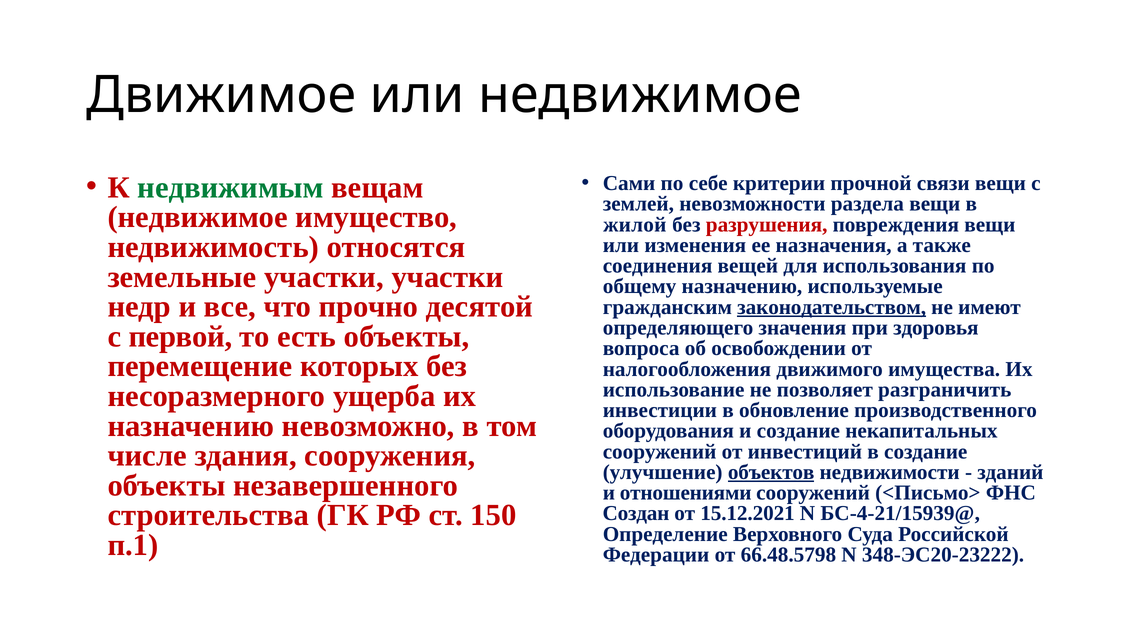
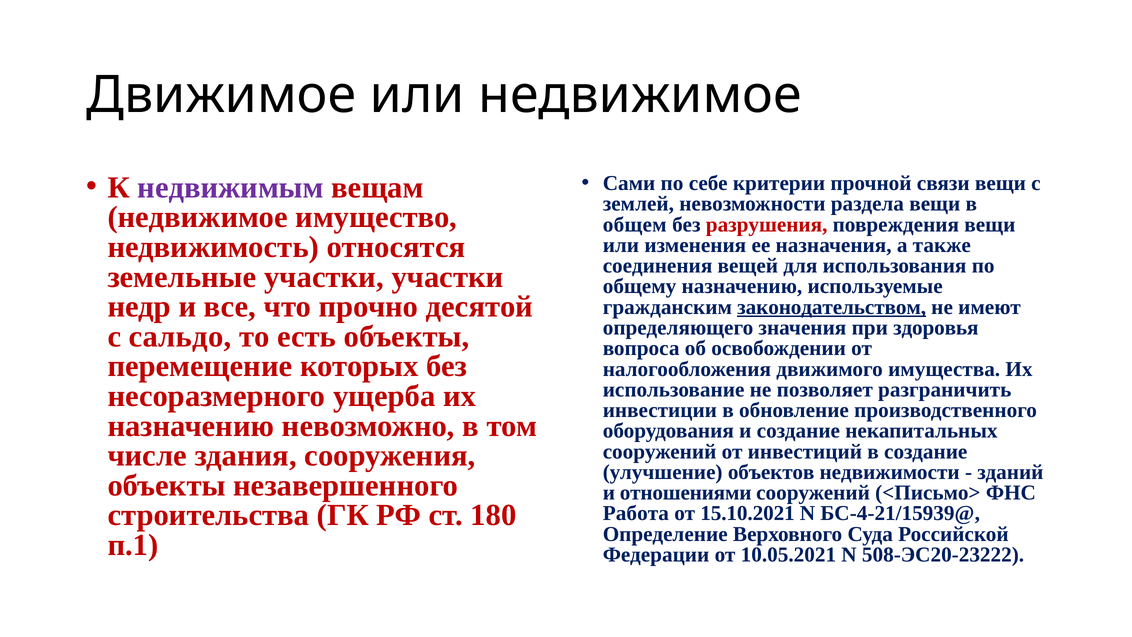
недвижимым colour: green -> purple (231, 187)
жилой: жилой -> общем (635, 224)
первой: первой -> сальдо (180, 336)
объектов underline: present -> none (771, 472)
150: 150 -> 180 (493, 515)
Создан: Создан -> Работа (636, 513)
15.12.2021: 15.12.2021 -> 15.10.2021 (748, 513)
66.48.5798: 66.48.5798 -> 10.05.2021 (788, 554)
348-ЭС20-23222: 348-ЭС20-23222 -> 508-ЭС20-23222 (943, 554)
